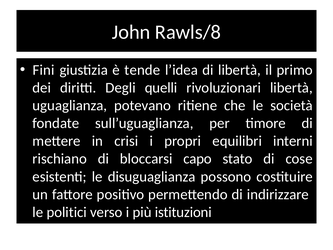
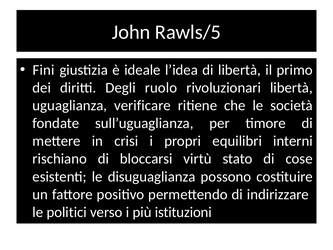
Rawls/8: Rawls/8 -> Rawls/5 (188, 32)
tende: tende -> ideale (142, 70)
quelli: quelli -> ruolo (161, 88)
potevano: potevano -> verificare (142, 105)
capo: capo -> virtù (197, 159)
